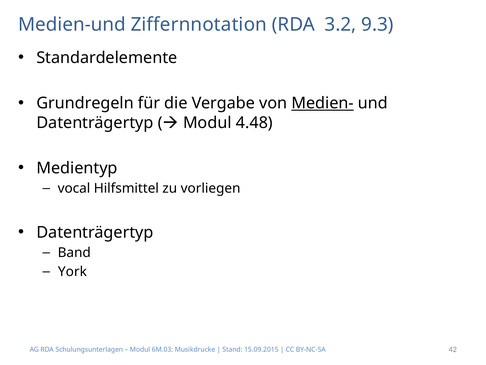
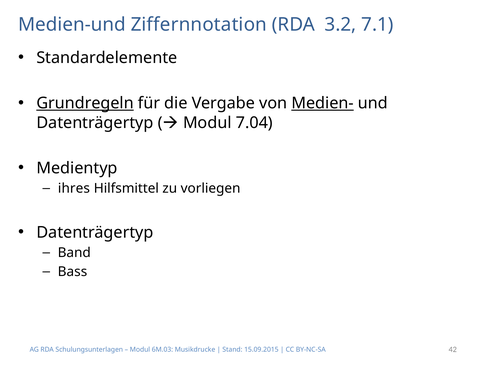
9.3: 9.3 -> 7.1 (377, 25)
Grundregeln underline: none -> present (85, 103)
4.48: 4.48 -> 7.04 (254, 123)
vocal: vocal -> ihres (74, 188)
York: York -> Bass (72, 271)
